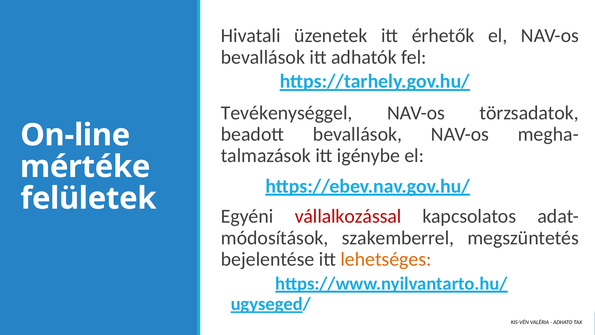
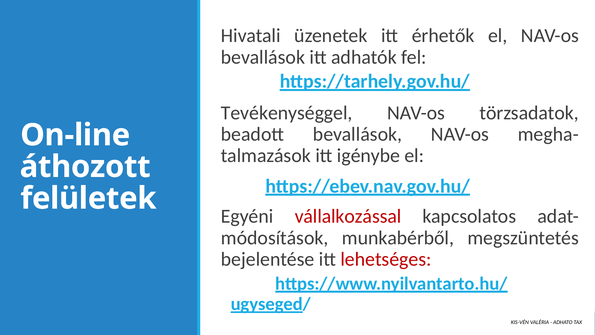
mértéke: mértéke -> áthozott (85, 167)
szakemberrel: szakemberrel -> munkabérből (398, 238)
lehetséges colour: orange -> red (386, 259)
